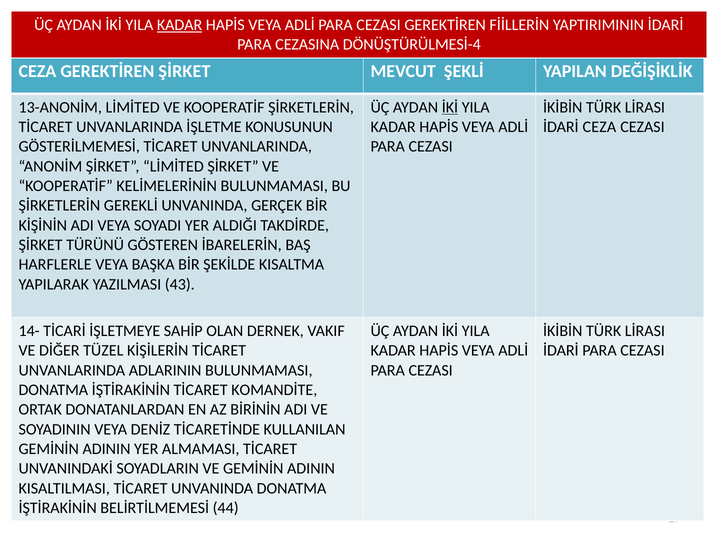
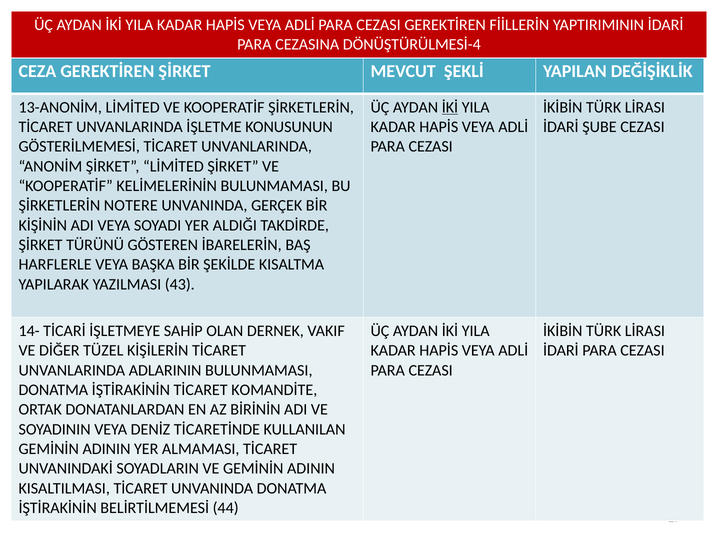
KADAR underline: present -> none (180, 25)
İDARİ CEZA: CEZA -> ŞUBE (599, 127)
GEREKLİ: GEREKLİ -> NOTERE (131, 206)
